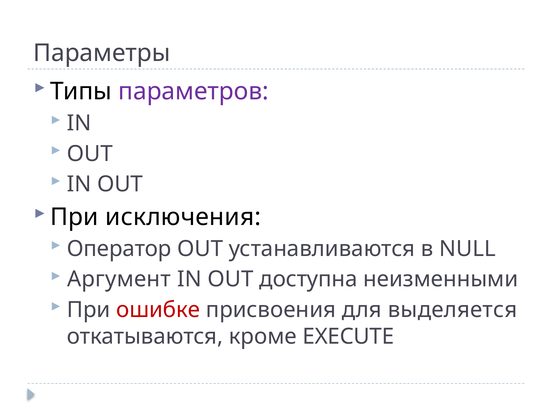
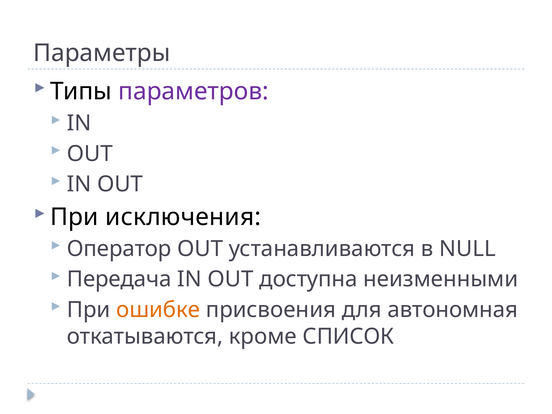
Аргумент: Аргумент -> Передача (119, 279)
ошибке colour: red -> orange (158, 310)
выделяется: выделяется -> автономная (453, 310)
EXECUTE: EXECUTE -> СПИСОК (348, 336)
